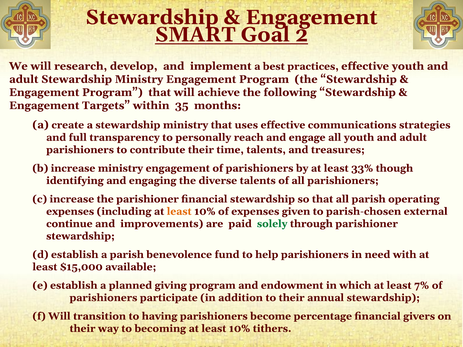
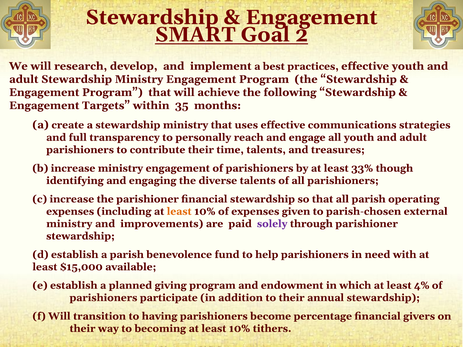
continue: continue -> ministry (69, 224)
solely colour: green -> purple (272, 224)
7%: 7% -> 4% (422, 286)
